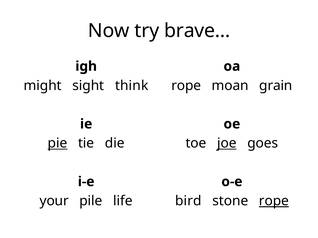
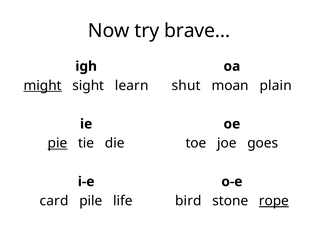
might underline: none -> present (43, 86)
think: think -> learn (132, 86)
rope: rope -> shut (186, 86)
grain: grain -> plain (276, 86)
joe underline: present -> none (227, 143)
your: your -> card (54, 201)
